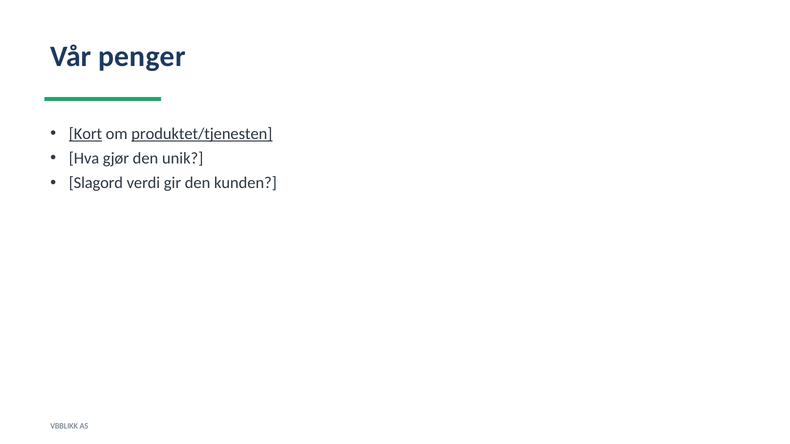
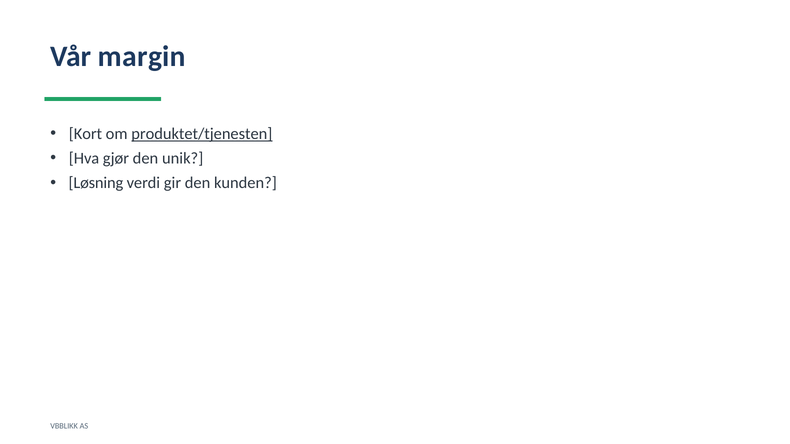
penger: penger -> margin (142, 56)
Kort underline: present -> none (85, 134)
Slagord: Slagord -> Løsning (96, 183)
